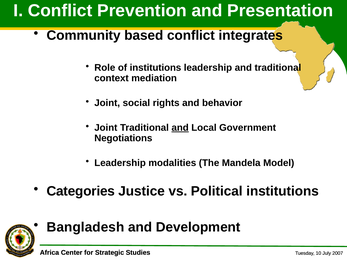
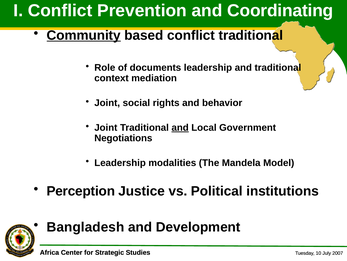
Presentation: Presentation -> Coordinating (280, 11)
Community underline: none -> present (84, 35)
conflict integrates: integrates -> traditional (251, 35)
of institutions: institutions -> documents (155, 68)
Categories: Categories -> Perception (81, 191)
